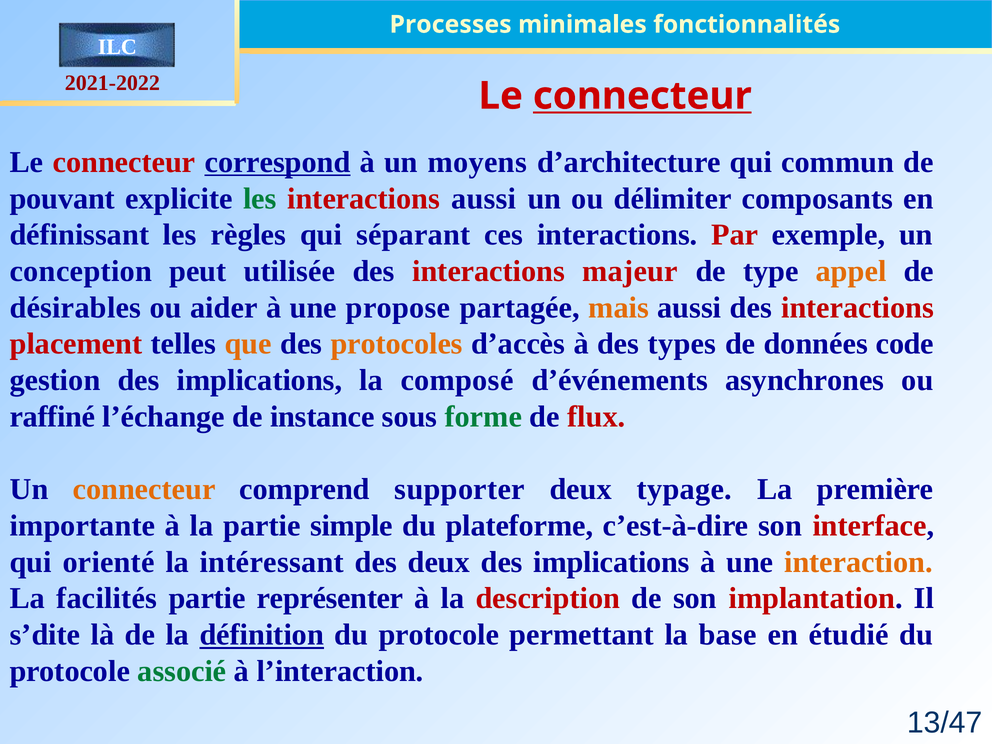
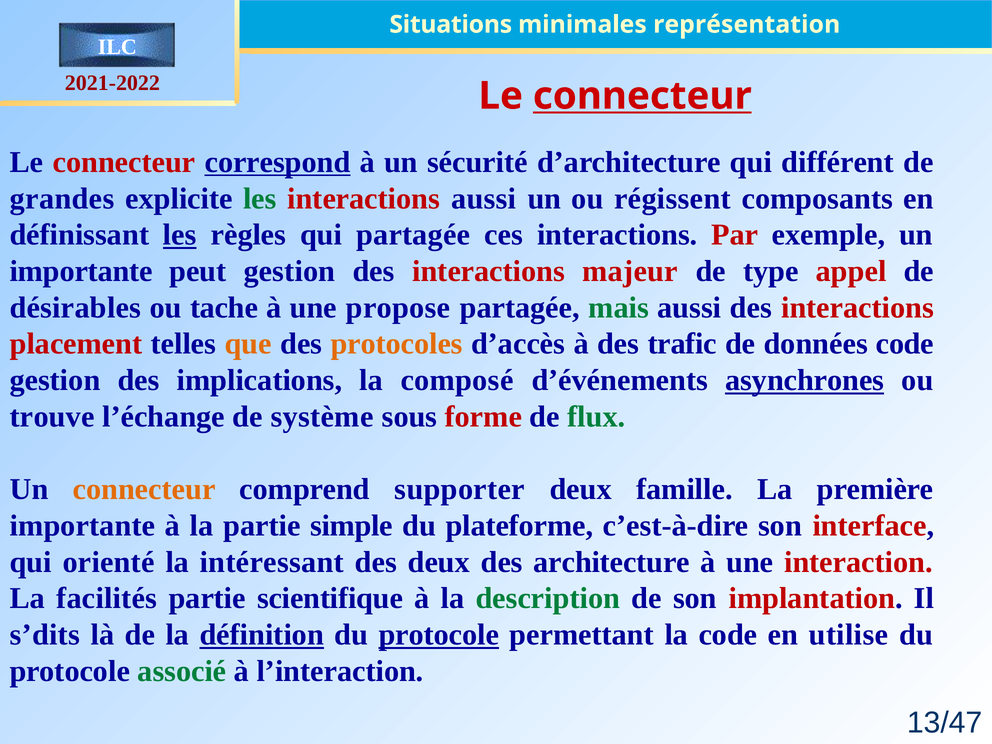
Processes: Processes -> Situations (451, 25)
fonctionnalités: fonctionnalités -> représentation (747, 25)
moyens: moyens -> sécurité (477, 162)
commun: commun -> différent (838, 162)
pouvant: pouvant -> grandes (62, 199)
délimiter: délimiter -> régissent (672, 199)
les underline: none -> present (180, 235)
qui séparant: séparant -> partagée (413, 235)
conception: conception -> importante (81, 271)
peut utilisée: utilisée -> gestion (289, 271)
appel colour: orange -> red (851, 271)
aider: aider -> tache (224, 308)
mais colour: orange -> green (619, 308)
types: types -> trafic (682, 344)
asynchrones underline: none -> present (805, 380)
raffiné: raffiné -> trouve (52, 417)
instance: instance -> système (322, 417)
forme colour: green -> red (483, 417)
flux colour: red -> green (596, 417)
typage: typage -> famille (684, 489)
implications: implications -> architecture (612, 562)
interaction colour: orange -> red (858, 562)
représenter: représenter -> scientifique (330, 598)
description colour: red -> green (548, 598)
s’dite: s’dite -> s’dits (45, 635)
protocole underline: none -> present (439, 635)
la base: base -> code (728, 635)
étudié: étudié -> utilise (849, 635)
